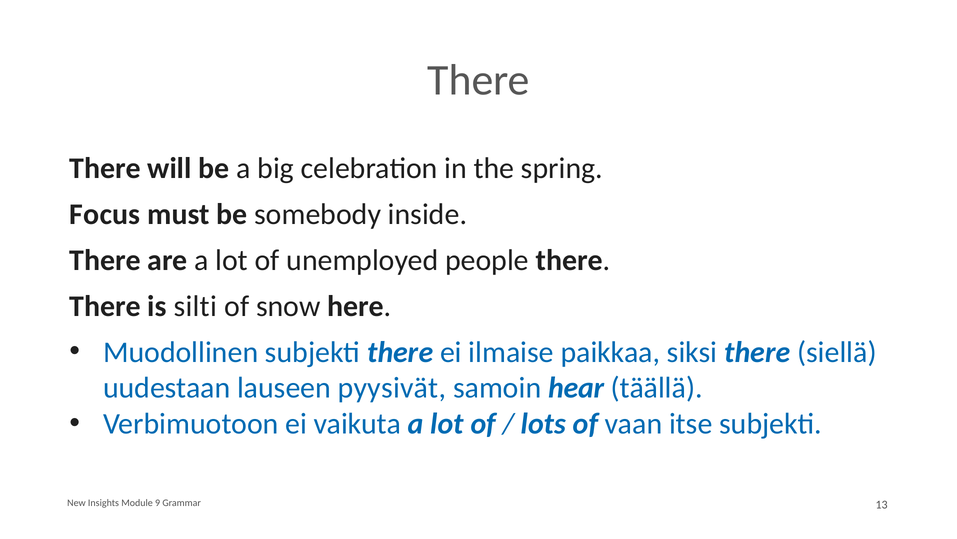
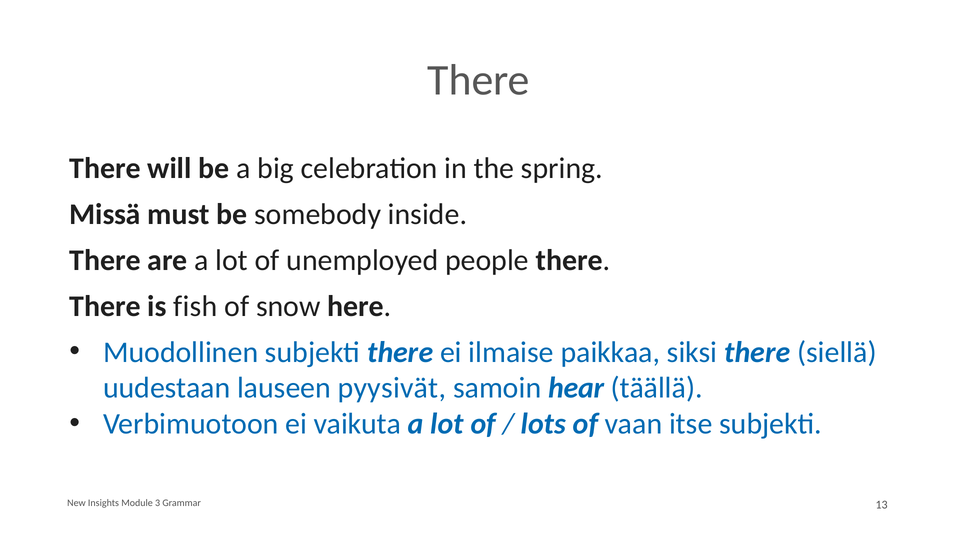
Focus: Focus -> Missä (105, 214)
silti: silti -> fish (195, 306)
9: 9 -> 3 (158, 502)
